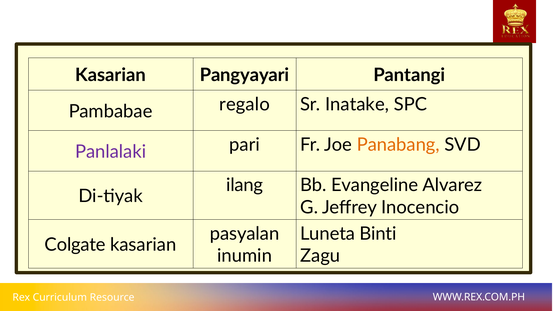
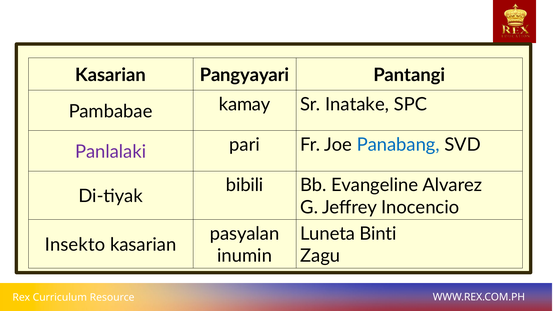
regalo: regalo -> kamay (245, 104)
Panabang colour: orange -> blue (398, 145)
ilang: ilang -> bibili (245, 185)
Colgate: Colgate -> Insekto (75, 245)
